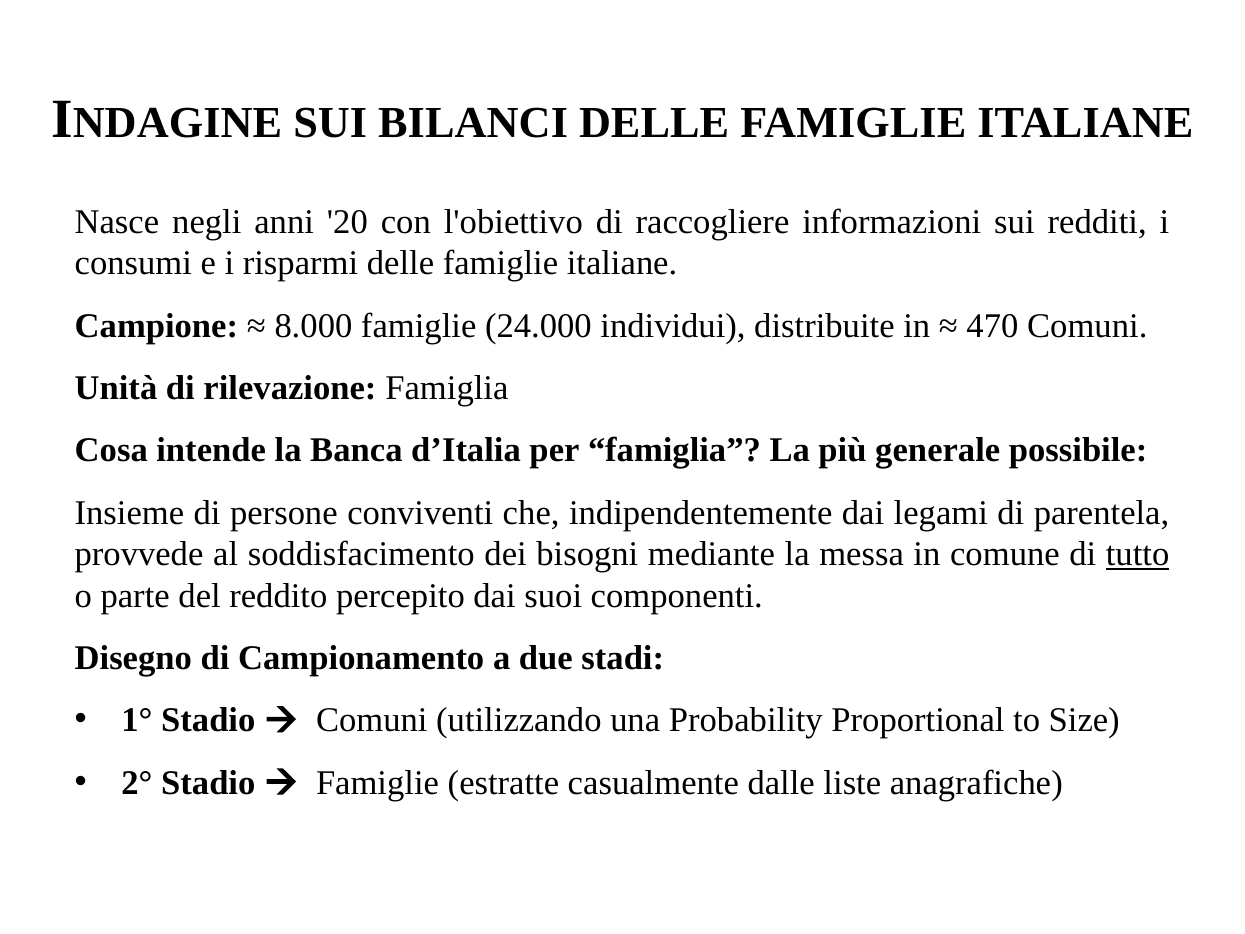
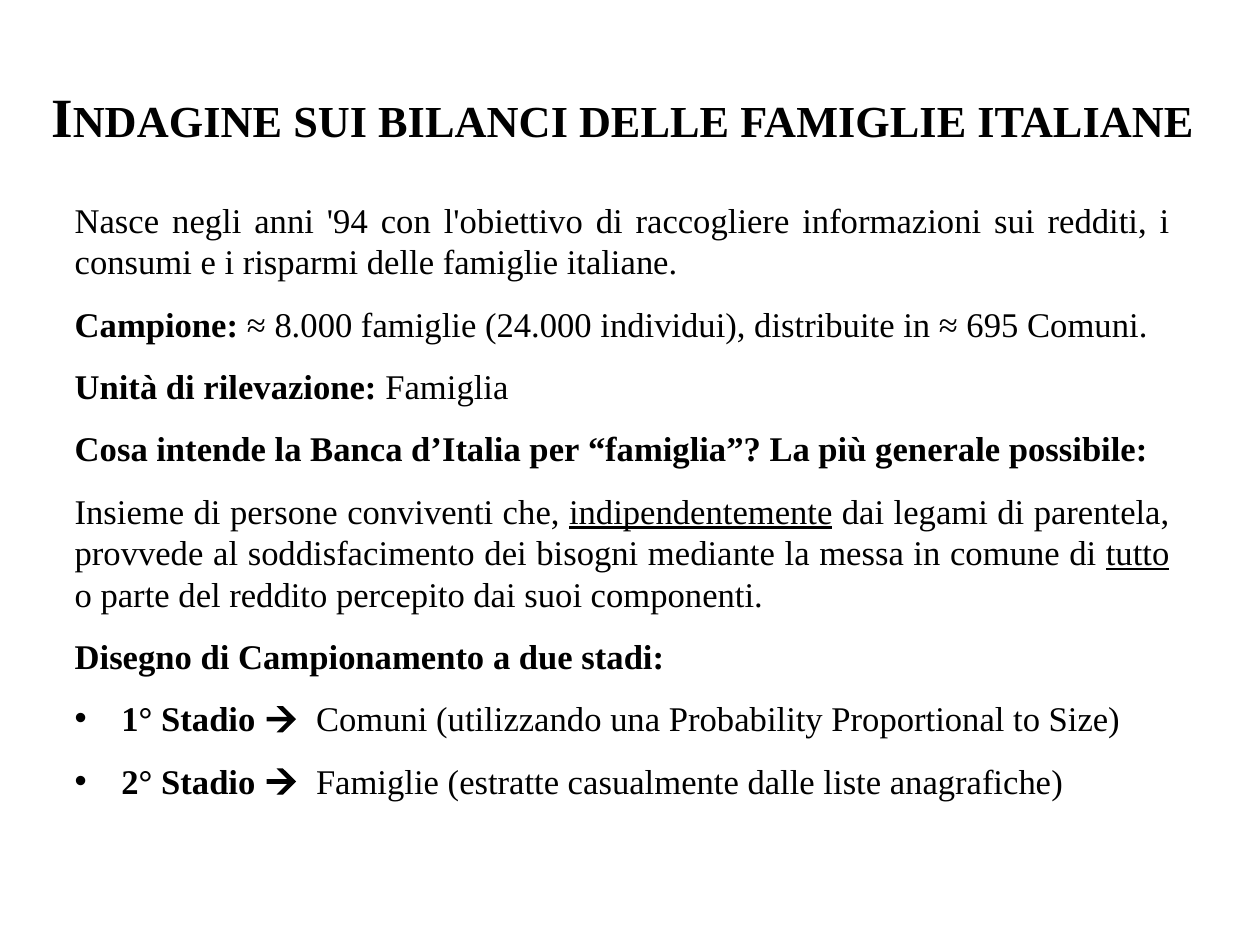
20: 20 -> 94 (347, 222)
470: 470 -> 695 (992, 326)
indipendentemente underline: none -> present (701, 512)
